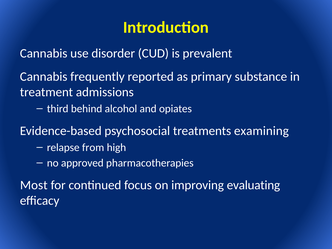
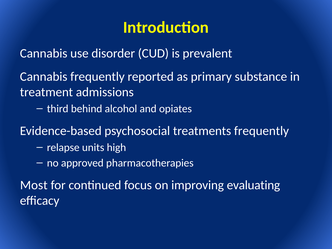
treatments examining: examining -> frequently (261, 131)
from: from -> units (93, 147)
